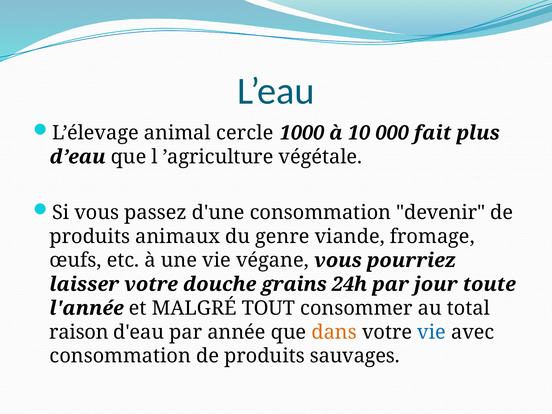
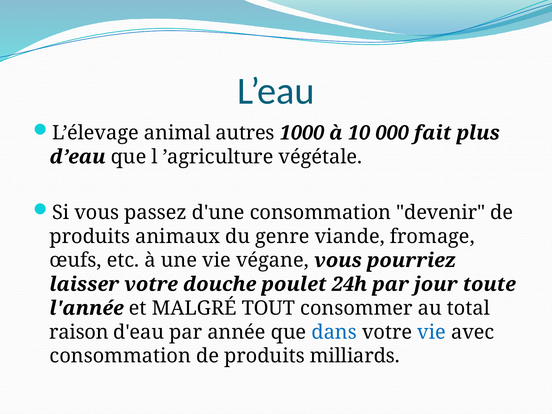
cercle: cercle -> autres (245, 133)
grains: grains -> poulet (294, 284)
dans colour: orange -> blue (334, 332)
sauvages: sauvages -> milliards (355, 356)
